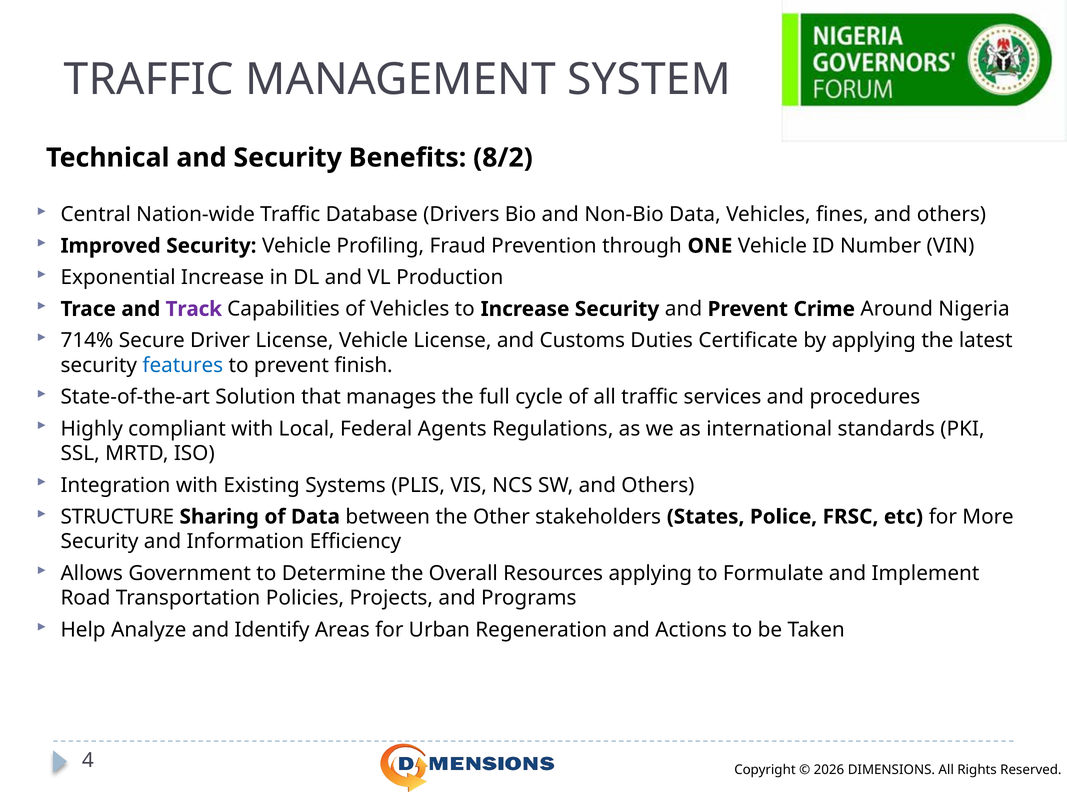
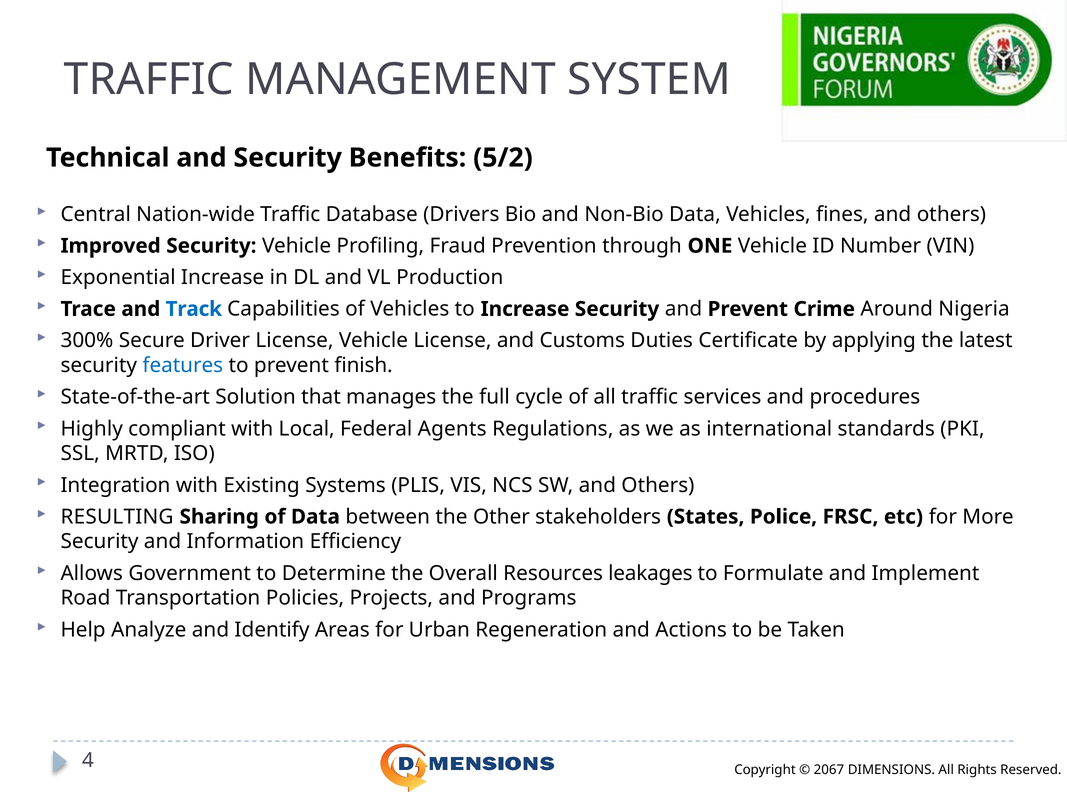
8/2: 8/2 -> 5/2 (503, 158)
Track colour: purple -> blue (194, 309)
714%: 714% -> 300% (87, 341)
STRUCTURE: STRUCTURE -> RESULTING (117, 517)
Resources applying: applying -> leakages (650, 573)
2026: 2026 -> 2067 (829, 770)
